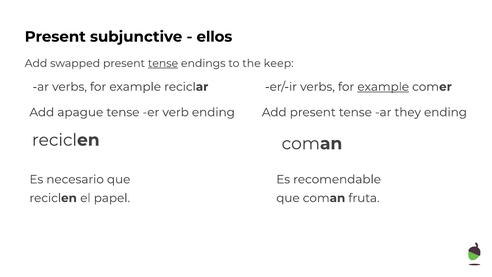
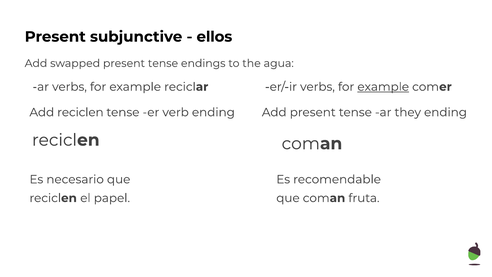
tense underline: present -> none (163, 63)
keep: keep -> agua (279, 63)
Add apague: apague -> reciclen (80, 112)
